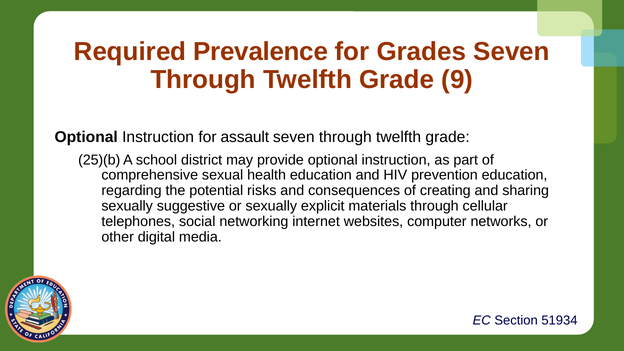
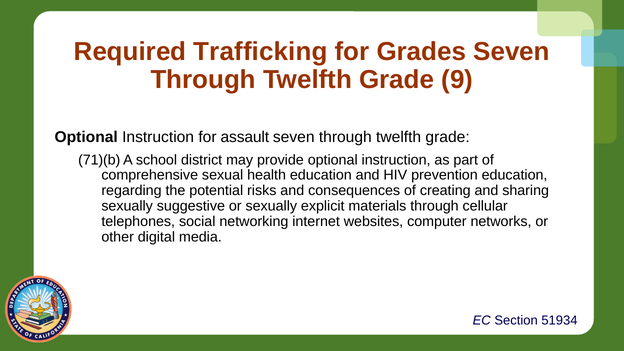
Prevalence: Prevalence -> Trafficking (260, 52)
25)(b: 25)(b -> 71)(b (99, 160)
